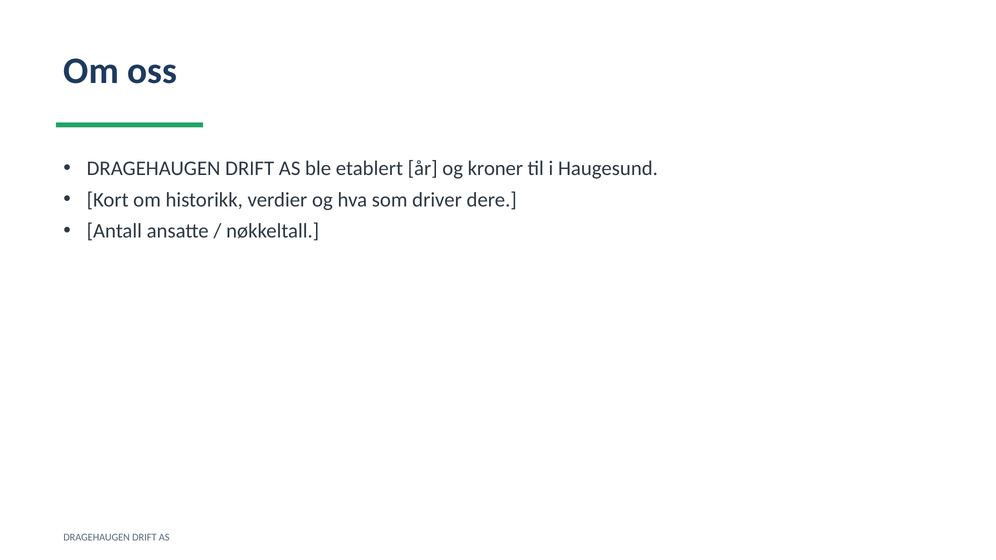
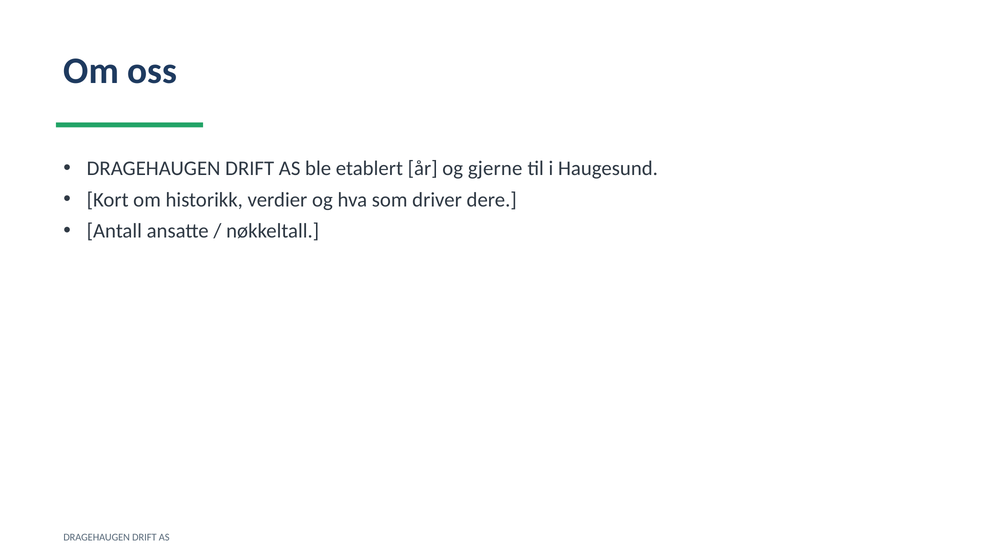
kroner: kroner -> gjerne (495, 169)
